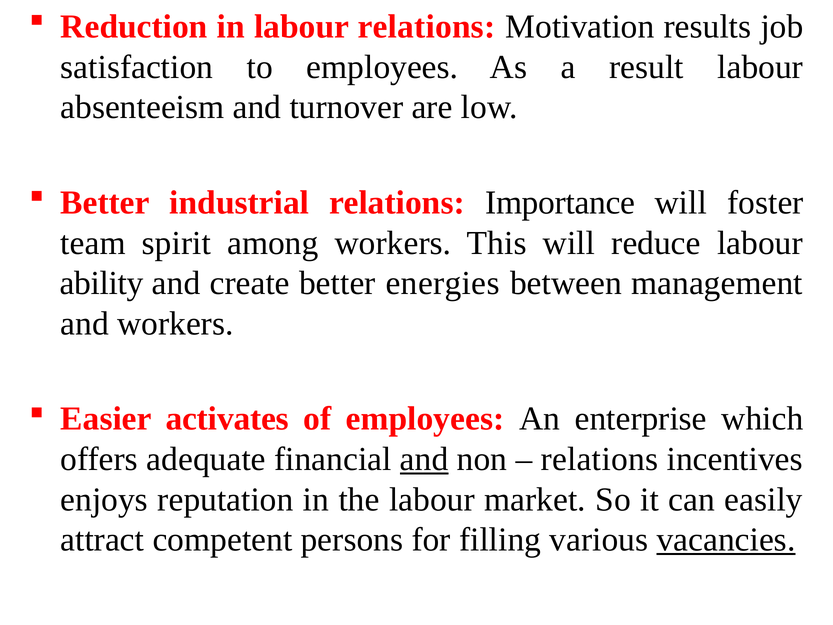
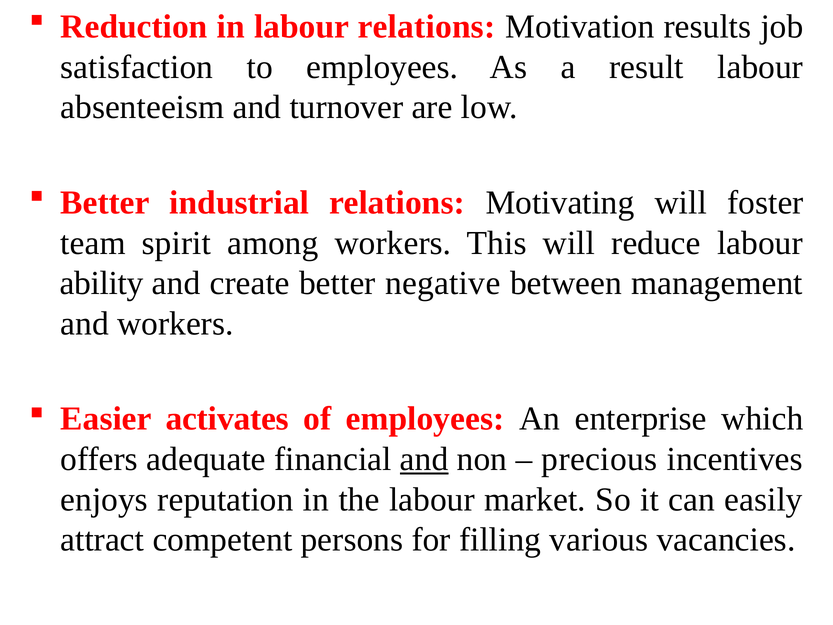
Importance: Importance -> Motivating (560, 203)
energies: energies -> negative (443, 283)
relations: relations -> precious (599, 459)
vacancies underline: present -> none (726, 540)
